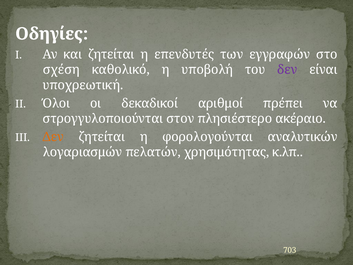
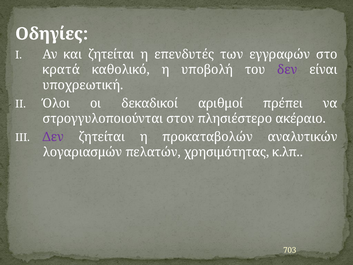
σχέση: σχέση -> κρατά (61, 70)
Δεν colour: orange -> purple (53, 137)
φορολογούνται: φορολογούνται -> προκαταβολών (208, 137)
